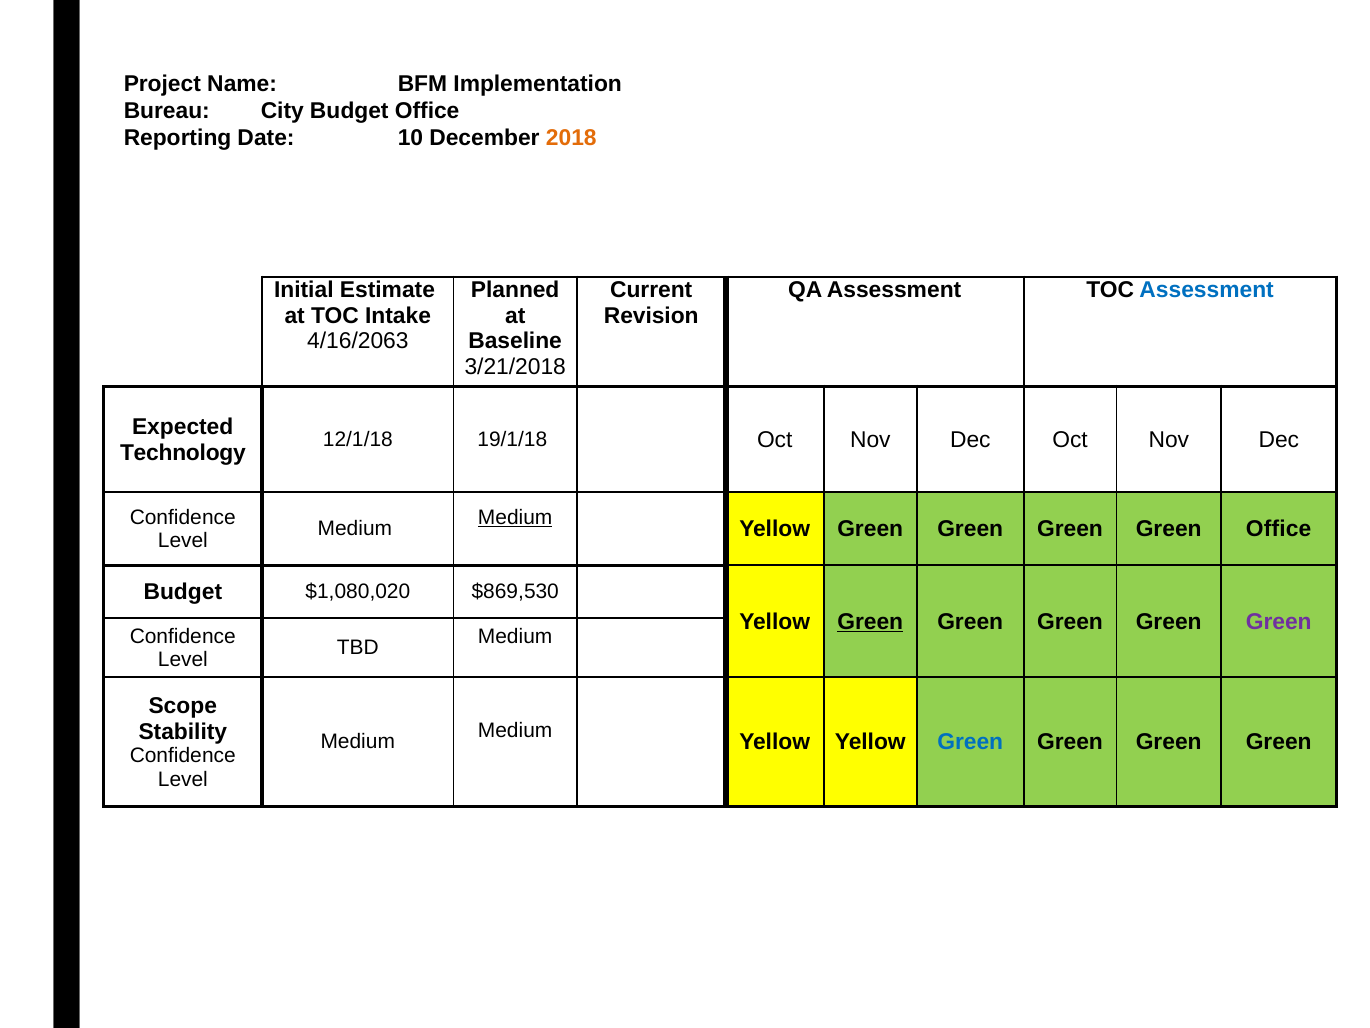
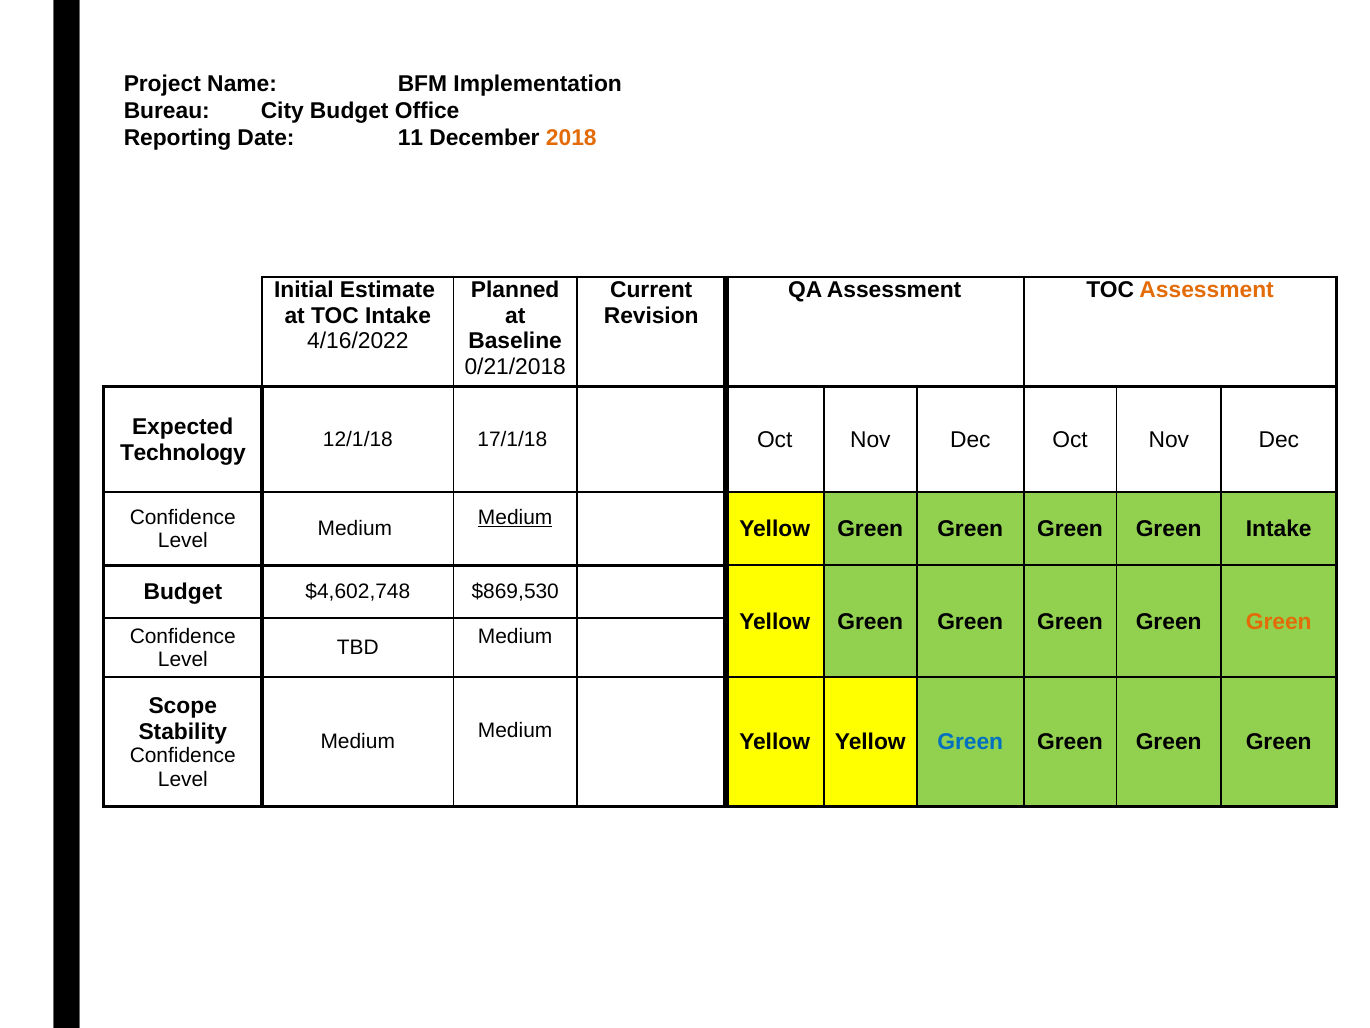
10: 10 -> 11 (410, 138)
Assessment colour: blue -> orange (1207, 290)
4/16/2063: 4/16/2063 -> 4/16/2022 (358, 341)
3/21/2018: 3/21/2018 -> 0/21/2018 (515, 367)
19/1/18: 19/1/18 -> 17/1/18 (512, 439)
Green Office: Office -> Intake (1279, 529)
$1,080,020: $1,080,020 -> $4,602,748 (358, 592)
Green underline: present -> none (870, 621)
Green colour: purple -> orange (1279, 621)
